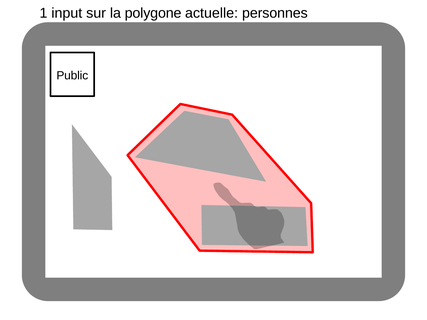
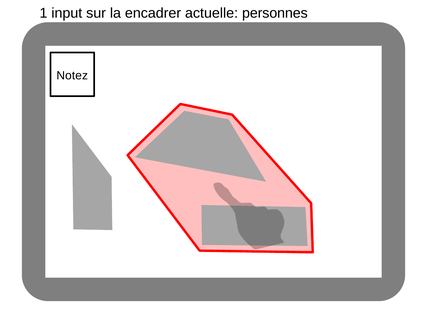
polygone: polygone -> encadrer (153, 13)
Public: Public -> Notez (72, 76)
